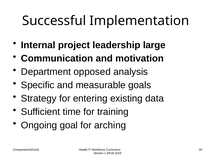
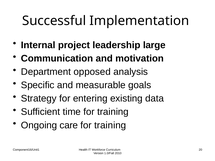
goal: goal -> care (69, 125)
arching: arching -> training (110, 125)
